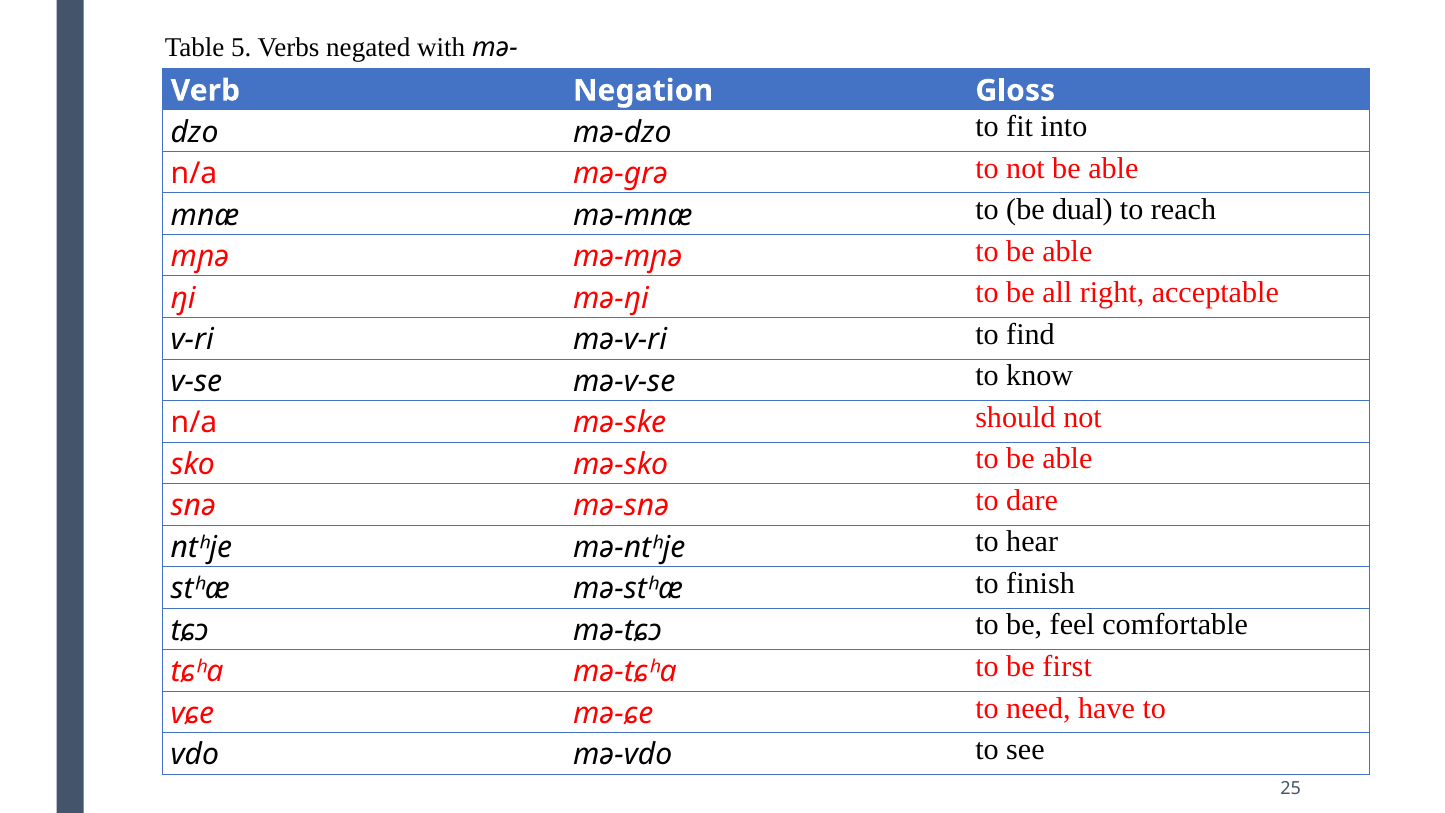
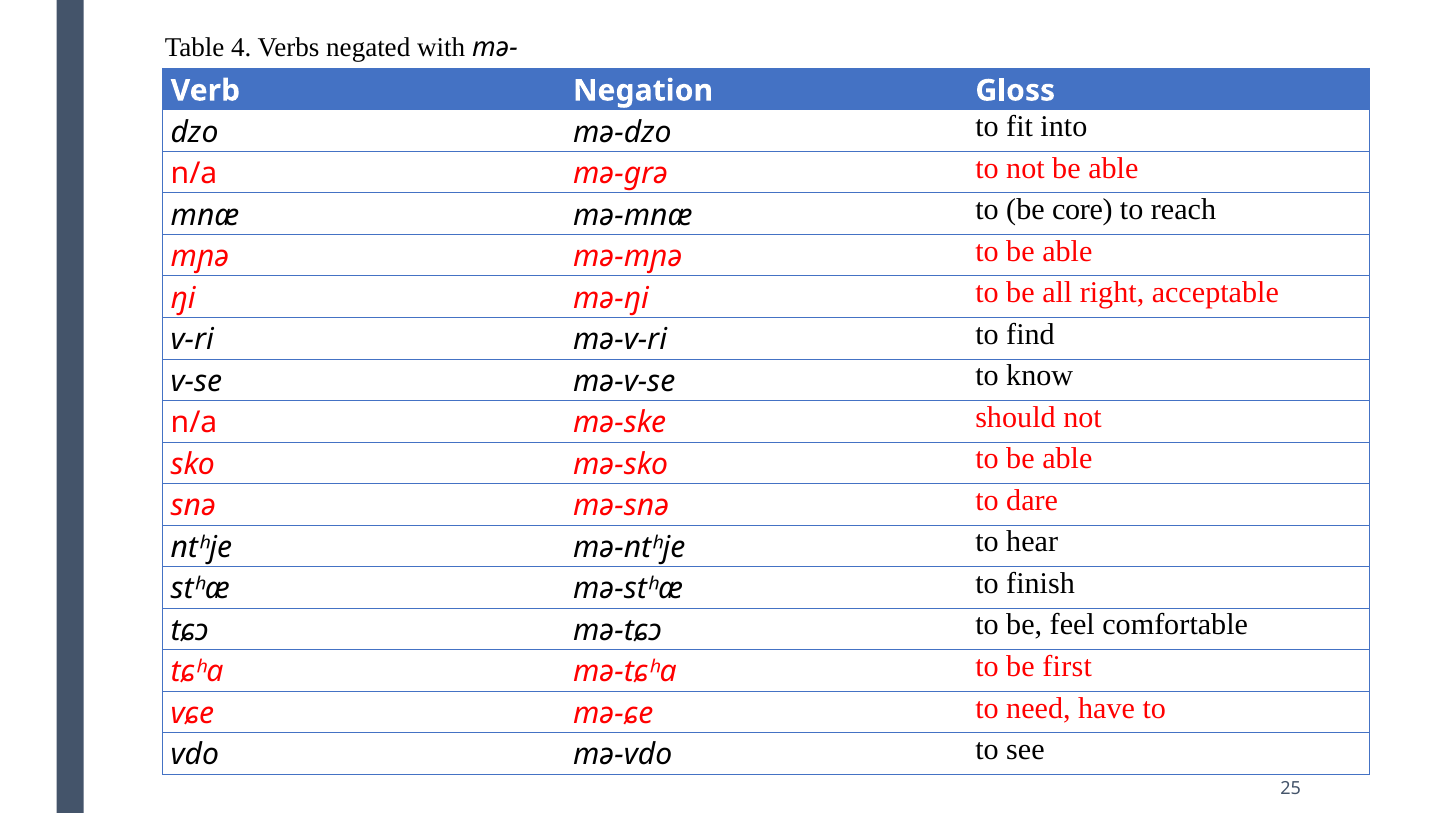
5: 5 -> 4 (241, 48)
dual: dual -> core (1082, 210)
